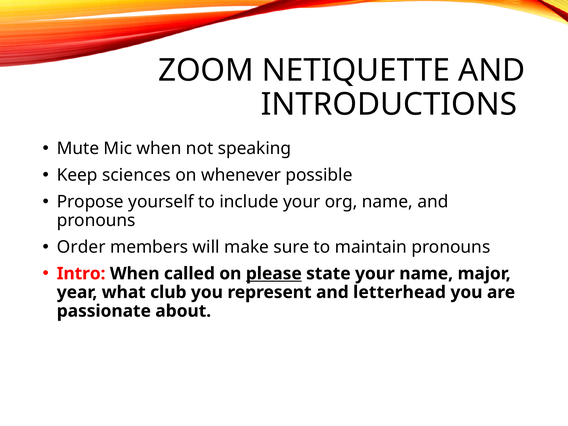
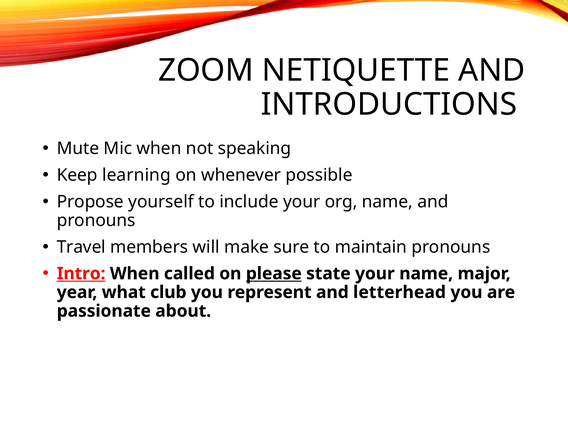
sciences: sciences -> learning (136, 175)
Order: Order -> Travel (81, 247)
Intro underline: none -> present (81, 274)
